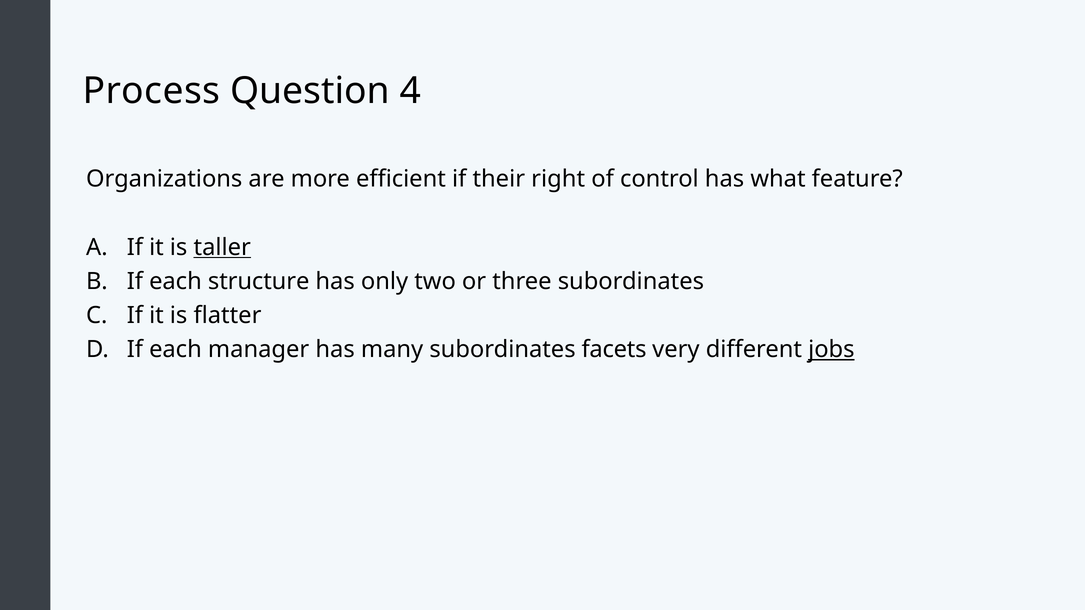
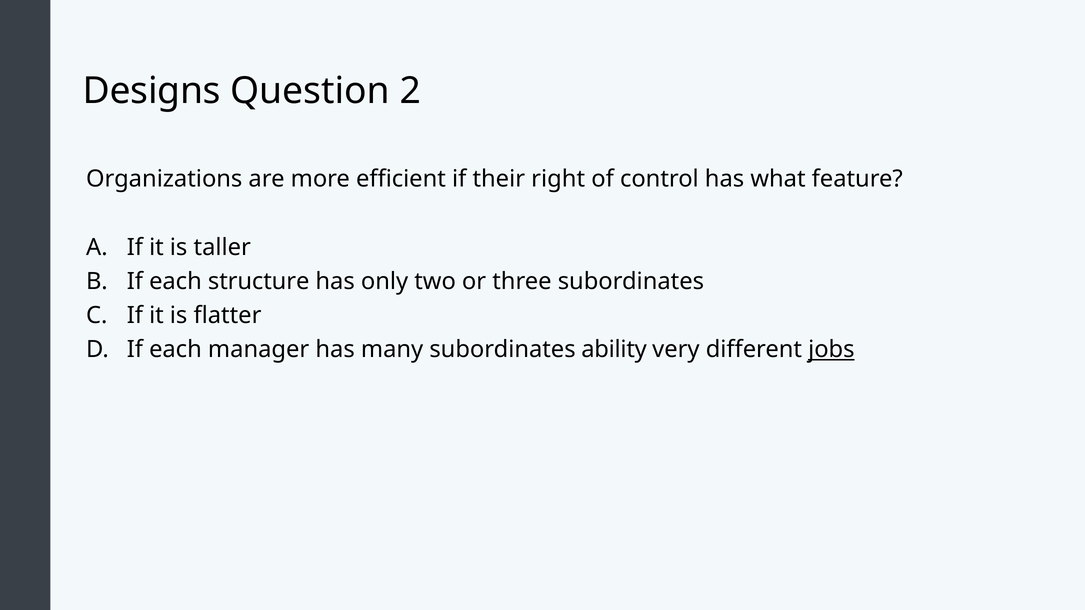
Process: Process -> Designs (152, 91)
4: 4 -> 2 (410, 91)
taller underline: present -> none (222, 247)
facets: facets -> ability (614, 350)
